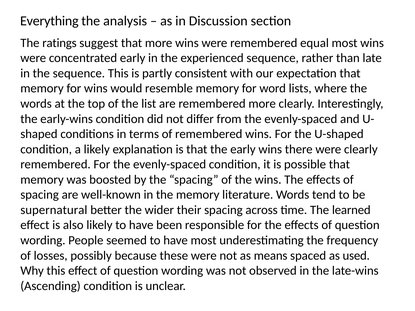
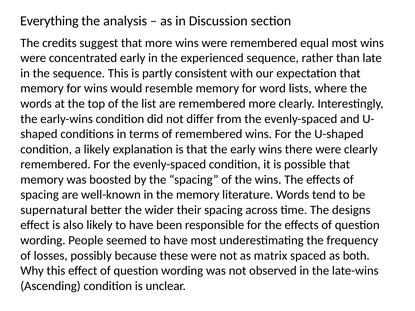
ratings: ratings -> credits (59, 43)
learned: learned -> designs (351, 210)
means: means -> matrix (271, 256)
used: used -> both (356, 256)
